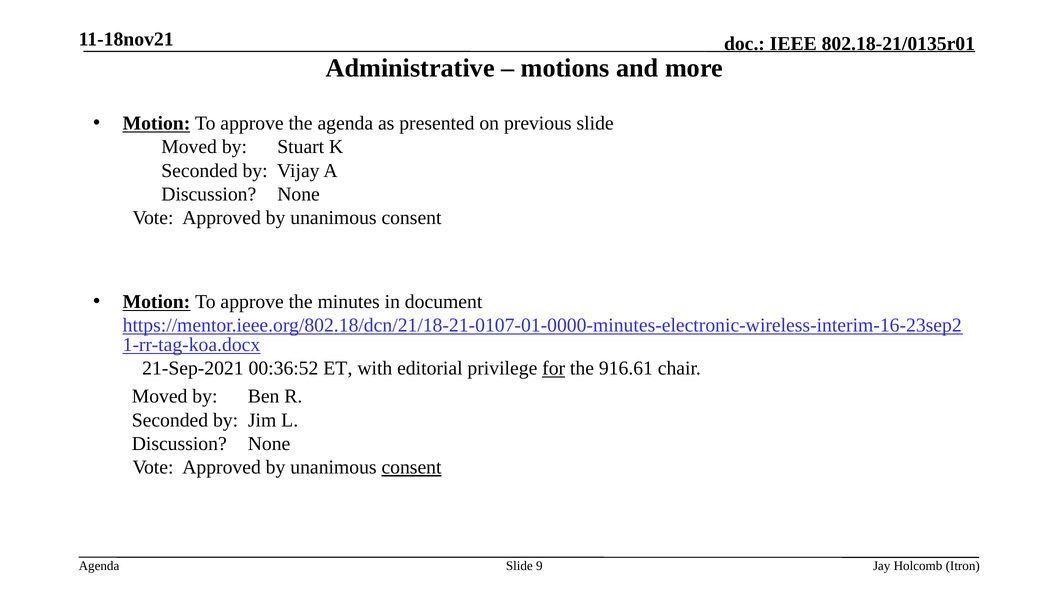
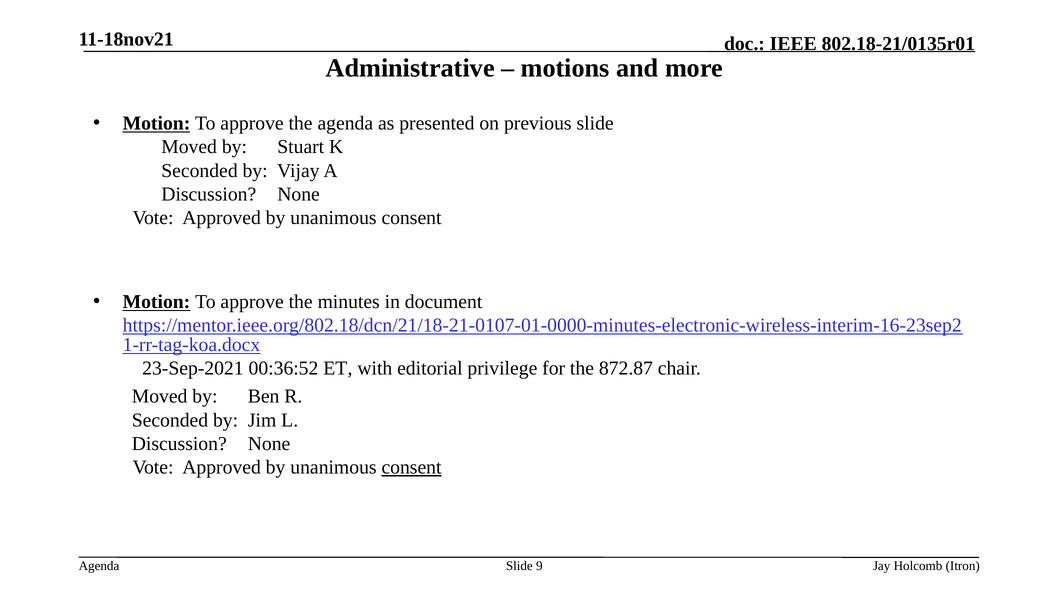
21-Sep-2021: 21-Sep-2021 -> 23-Sep-2021 (193, 369)
for underline: present -> none (554, 369)
916.61: 916.61 -> 872.87 (626, 369)
